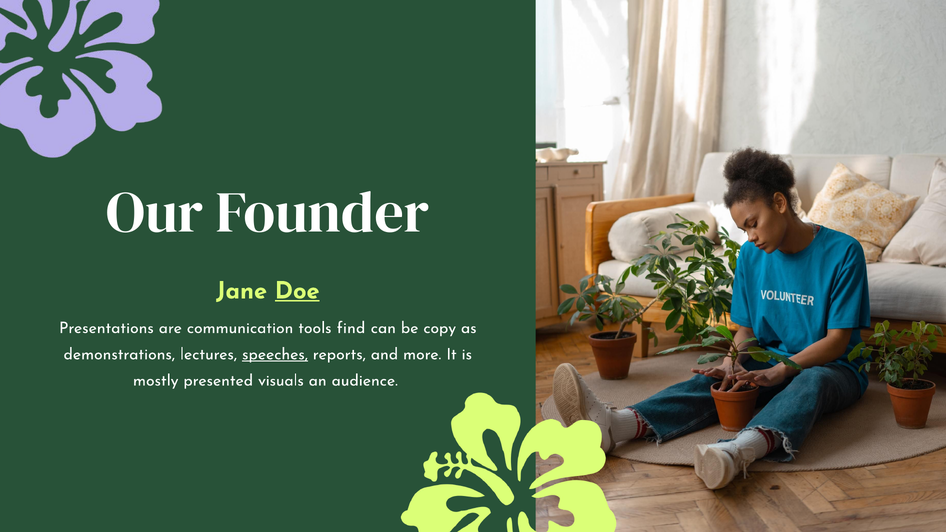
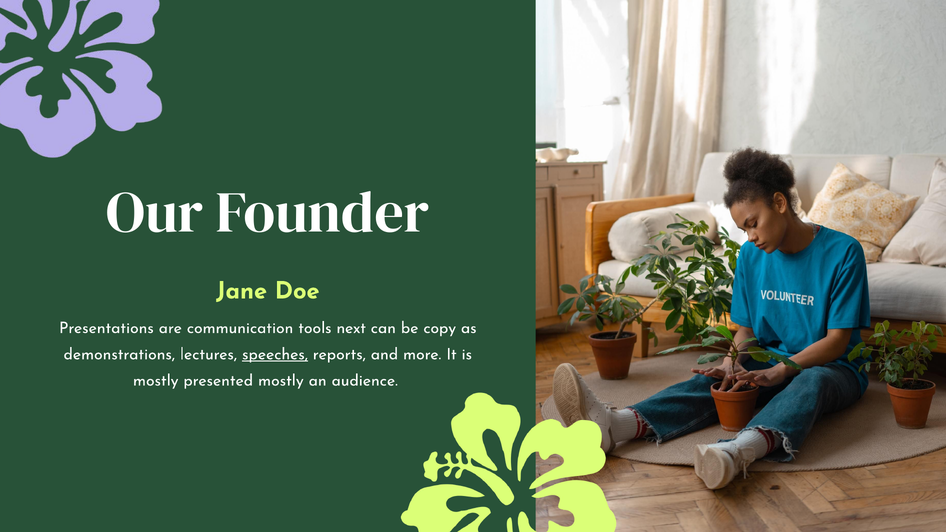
Doe underline: present -> none (297, 291)
find: find -> next (351, 328)
presented visuals: visuals -> mostly (281, 380)
